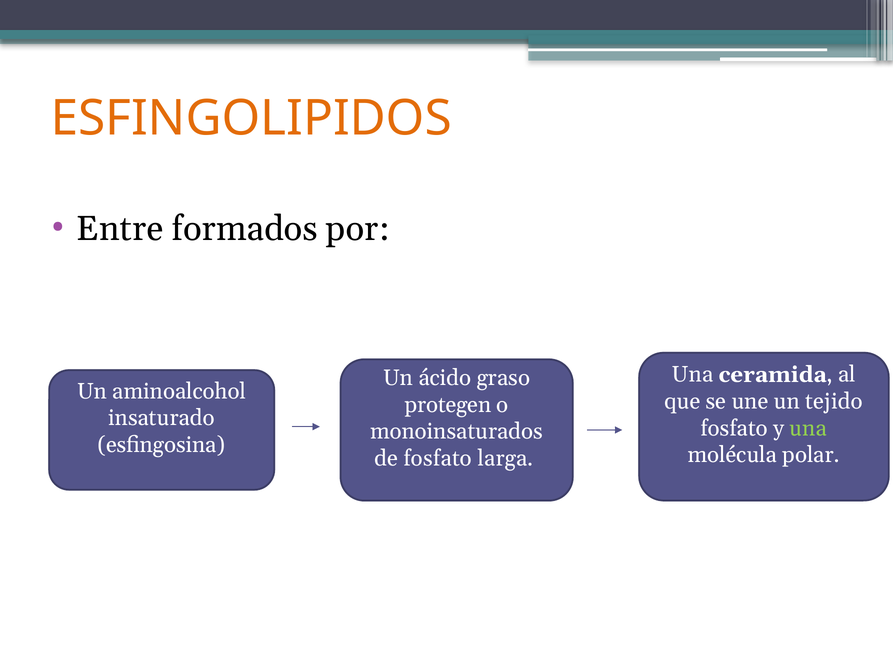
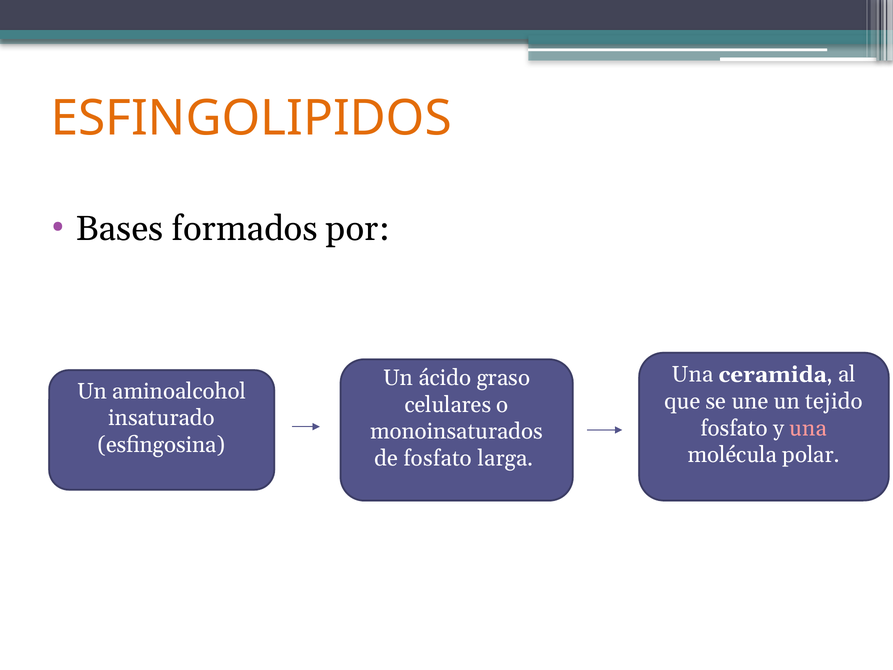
Entre: Entre -> Bases (120, 229)
protegen: protegen -> celulares (448, 405)
una colour: light green -> pink (808, 428)
